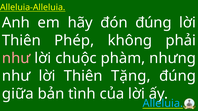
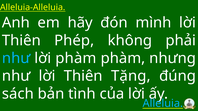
đón đúng: đúng -> mình (153, 23)
như colour: pink -> light blue (16, 58)
lời chuộc: chuộc -> phàm (76, 58)
giữa: giữa -> sách (18, 94)
